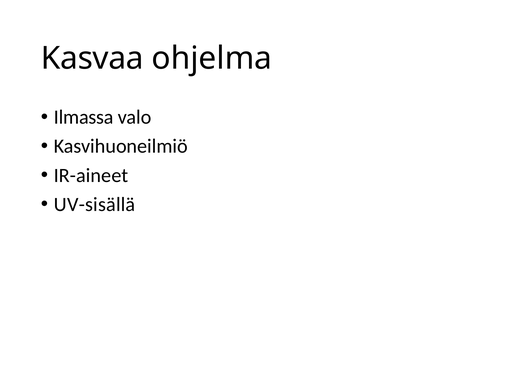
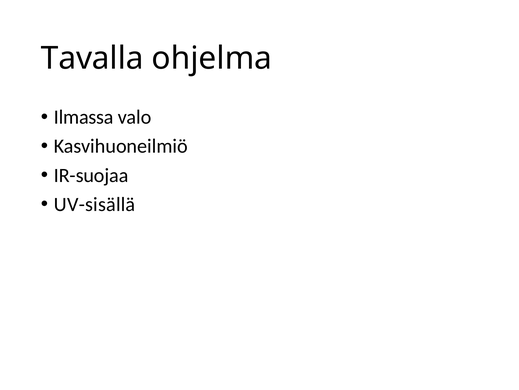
Kasvaa: Kasvaa -> Tavalla (92, 58)
IR-aineet: IR-aineet -> IR-suojaa (91, 175)
